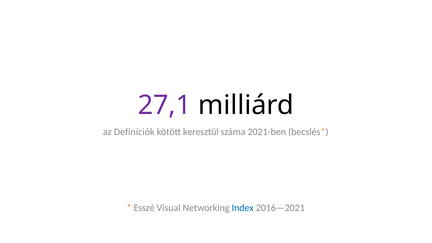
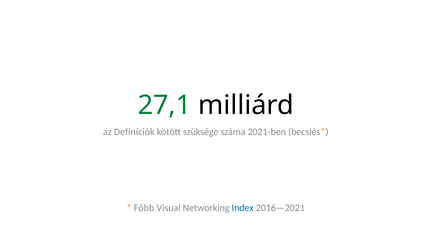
27,1 colour: purple -> green (165, 105)
keresztül: keresztül -> szüksége (201, 132)
Esszé: Esszé -> Főbb (144, 208)
